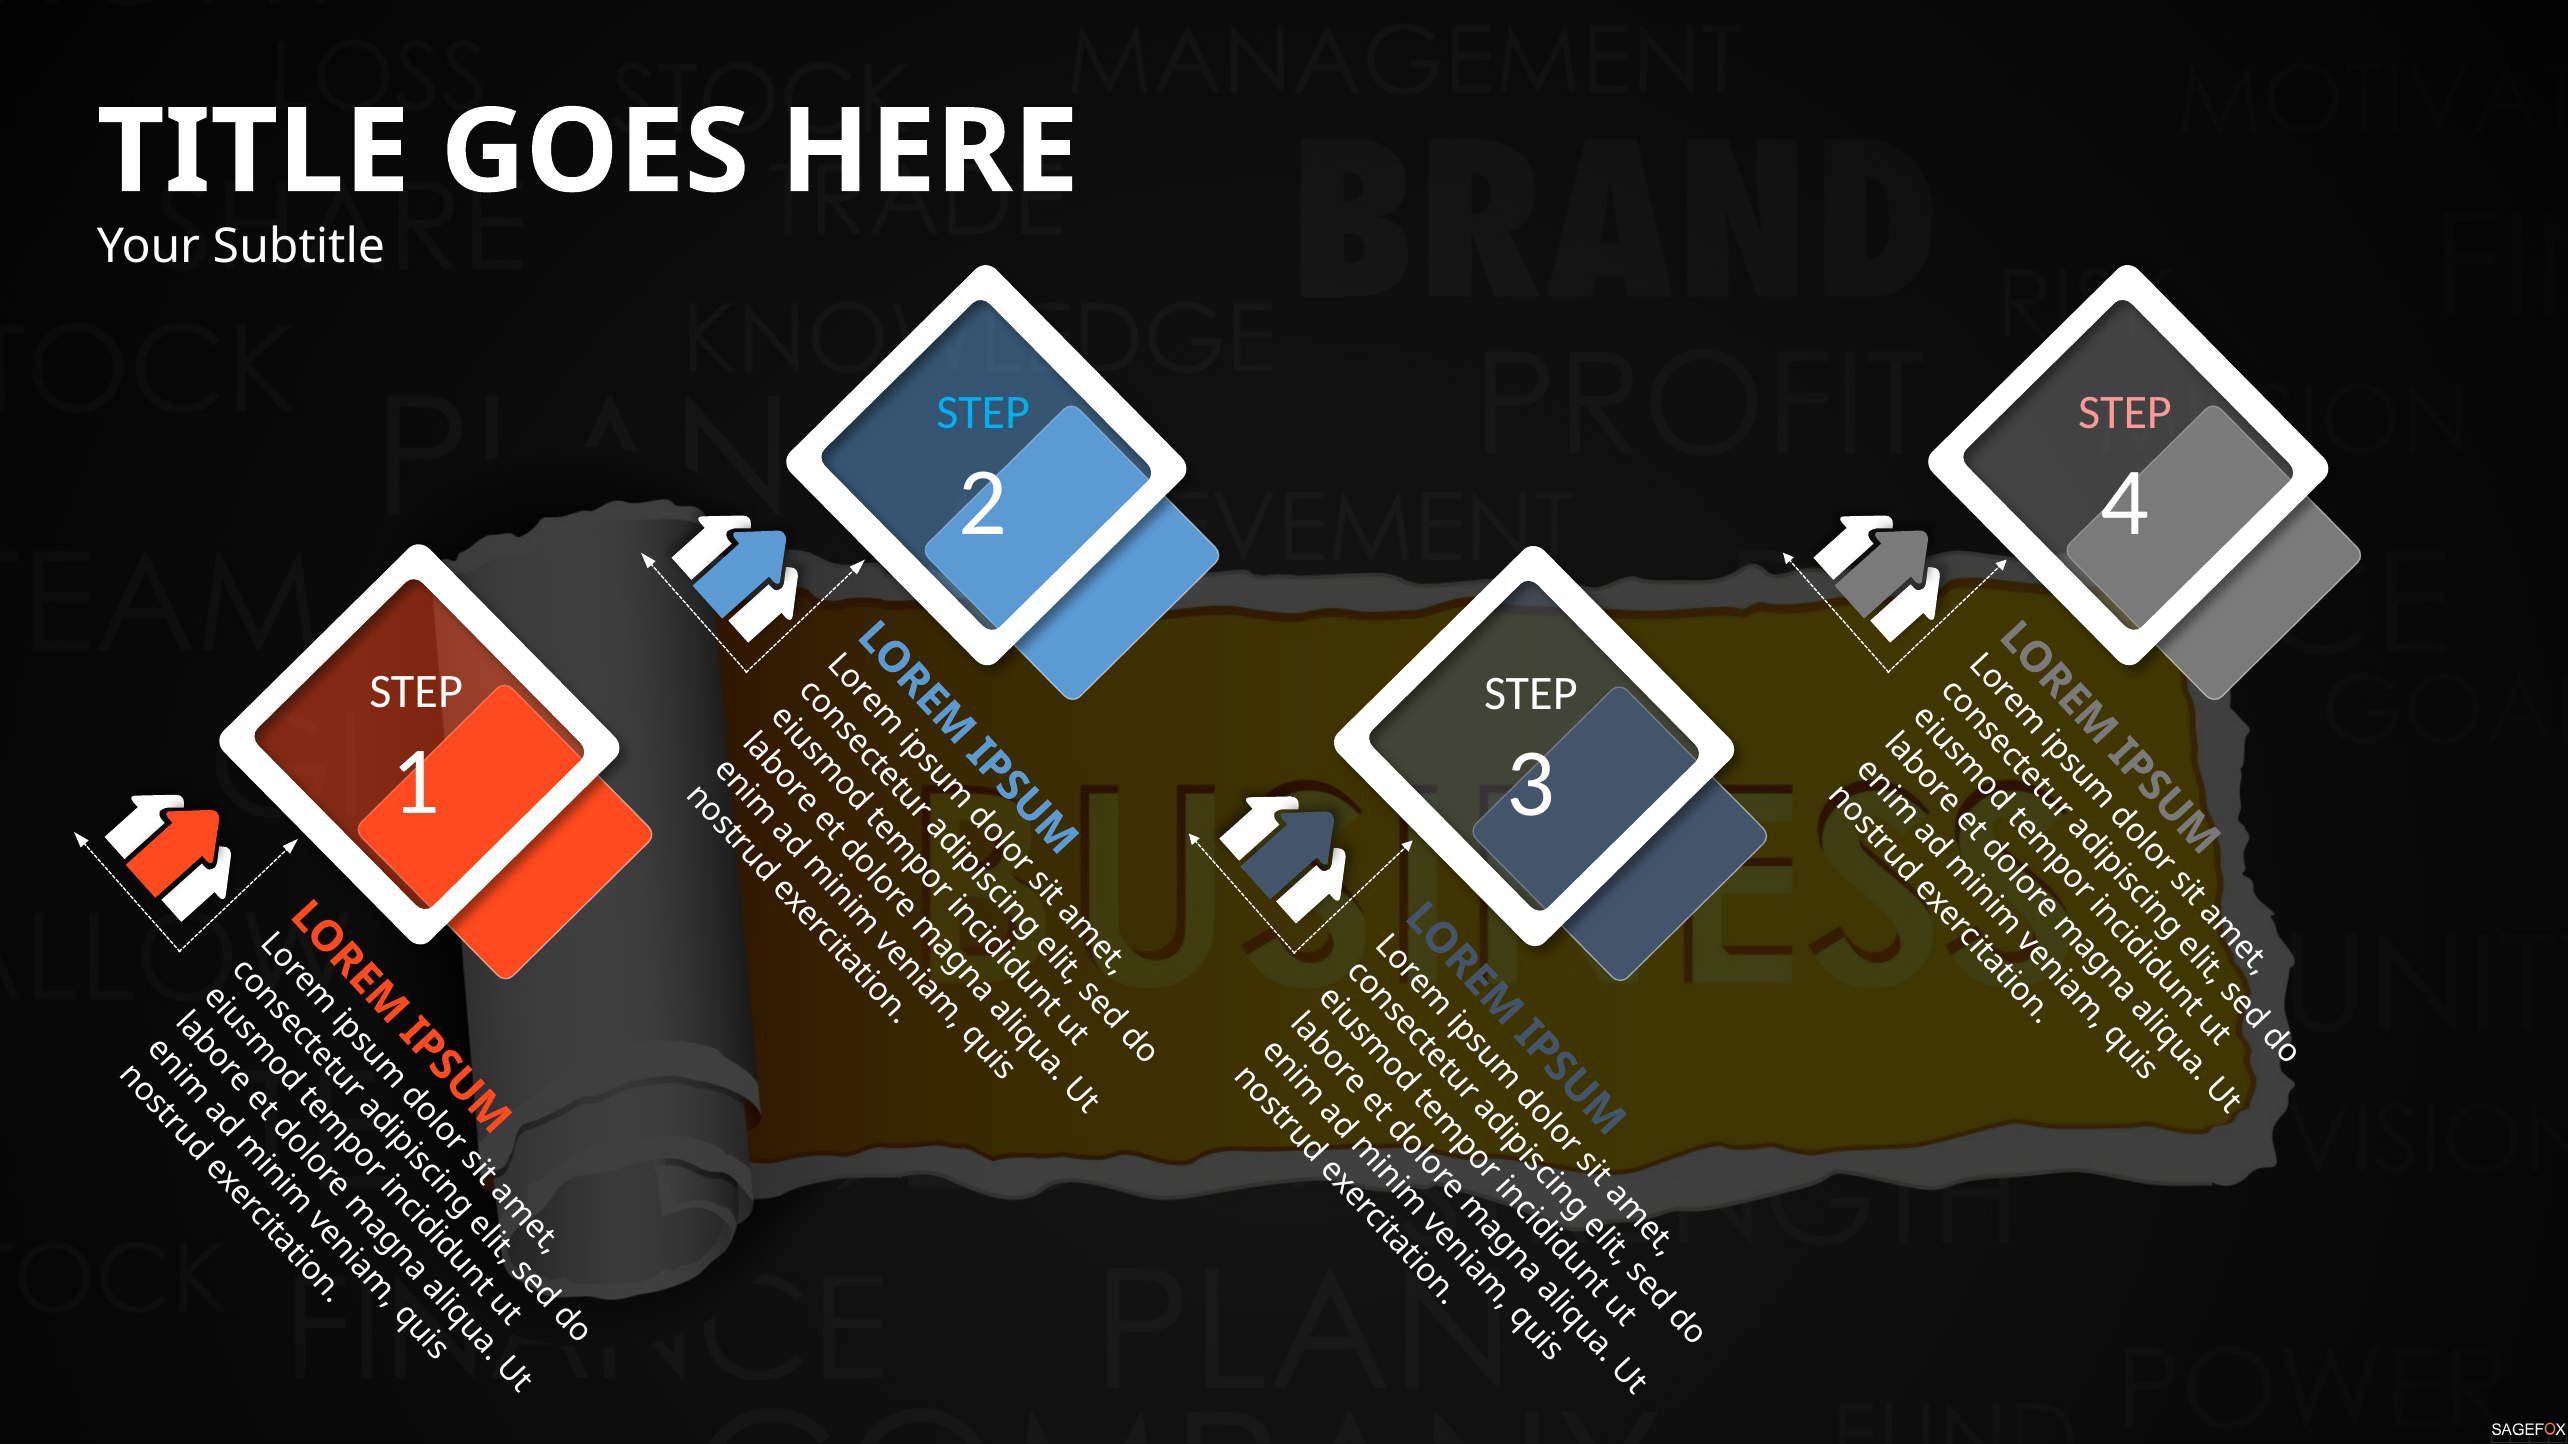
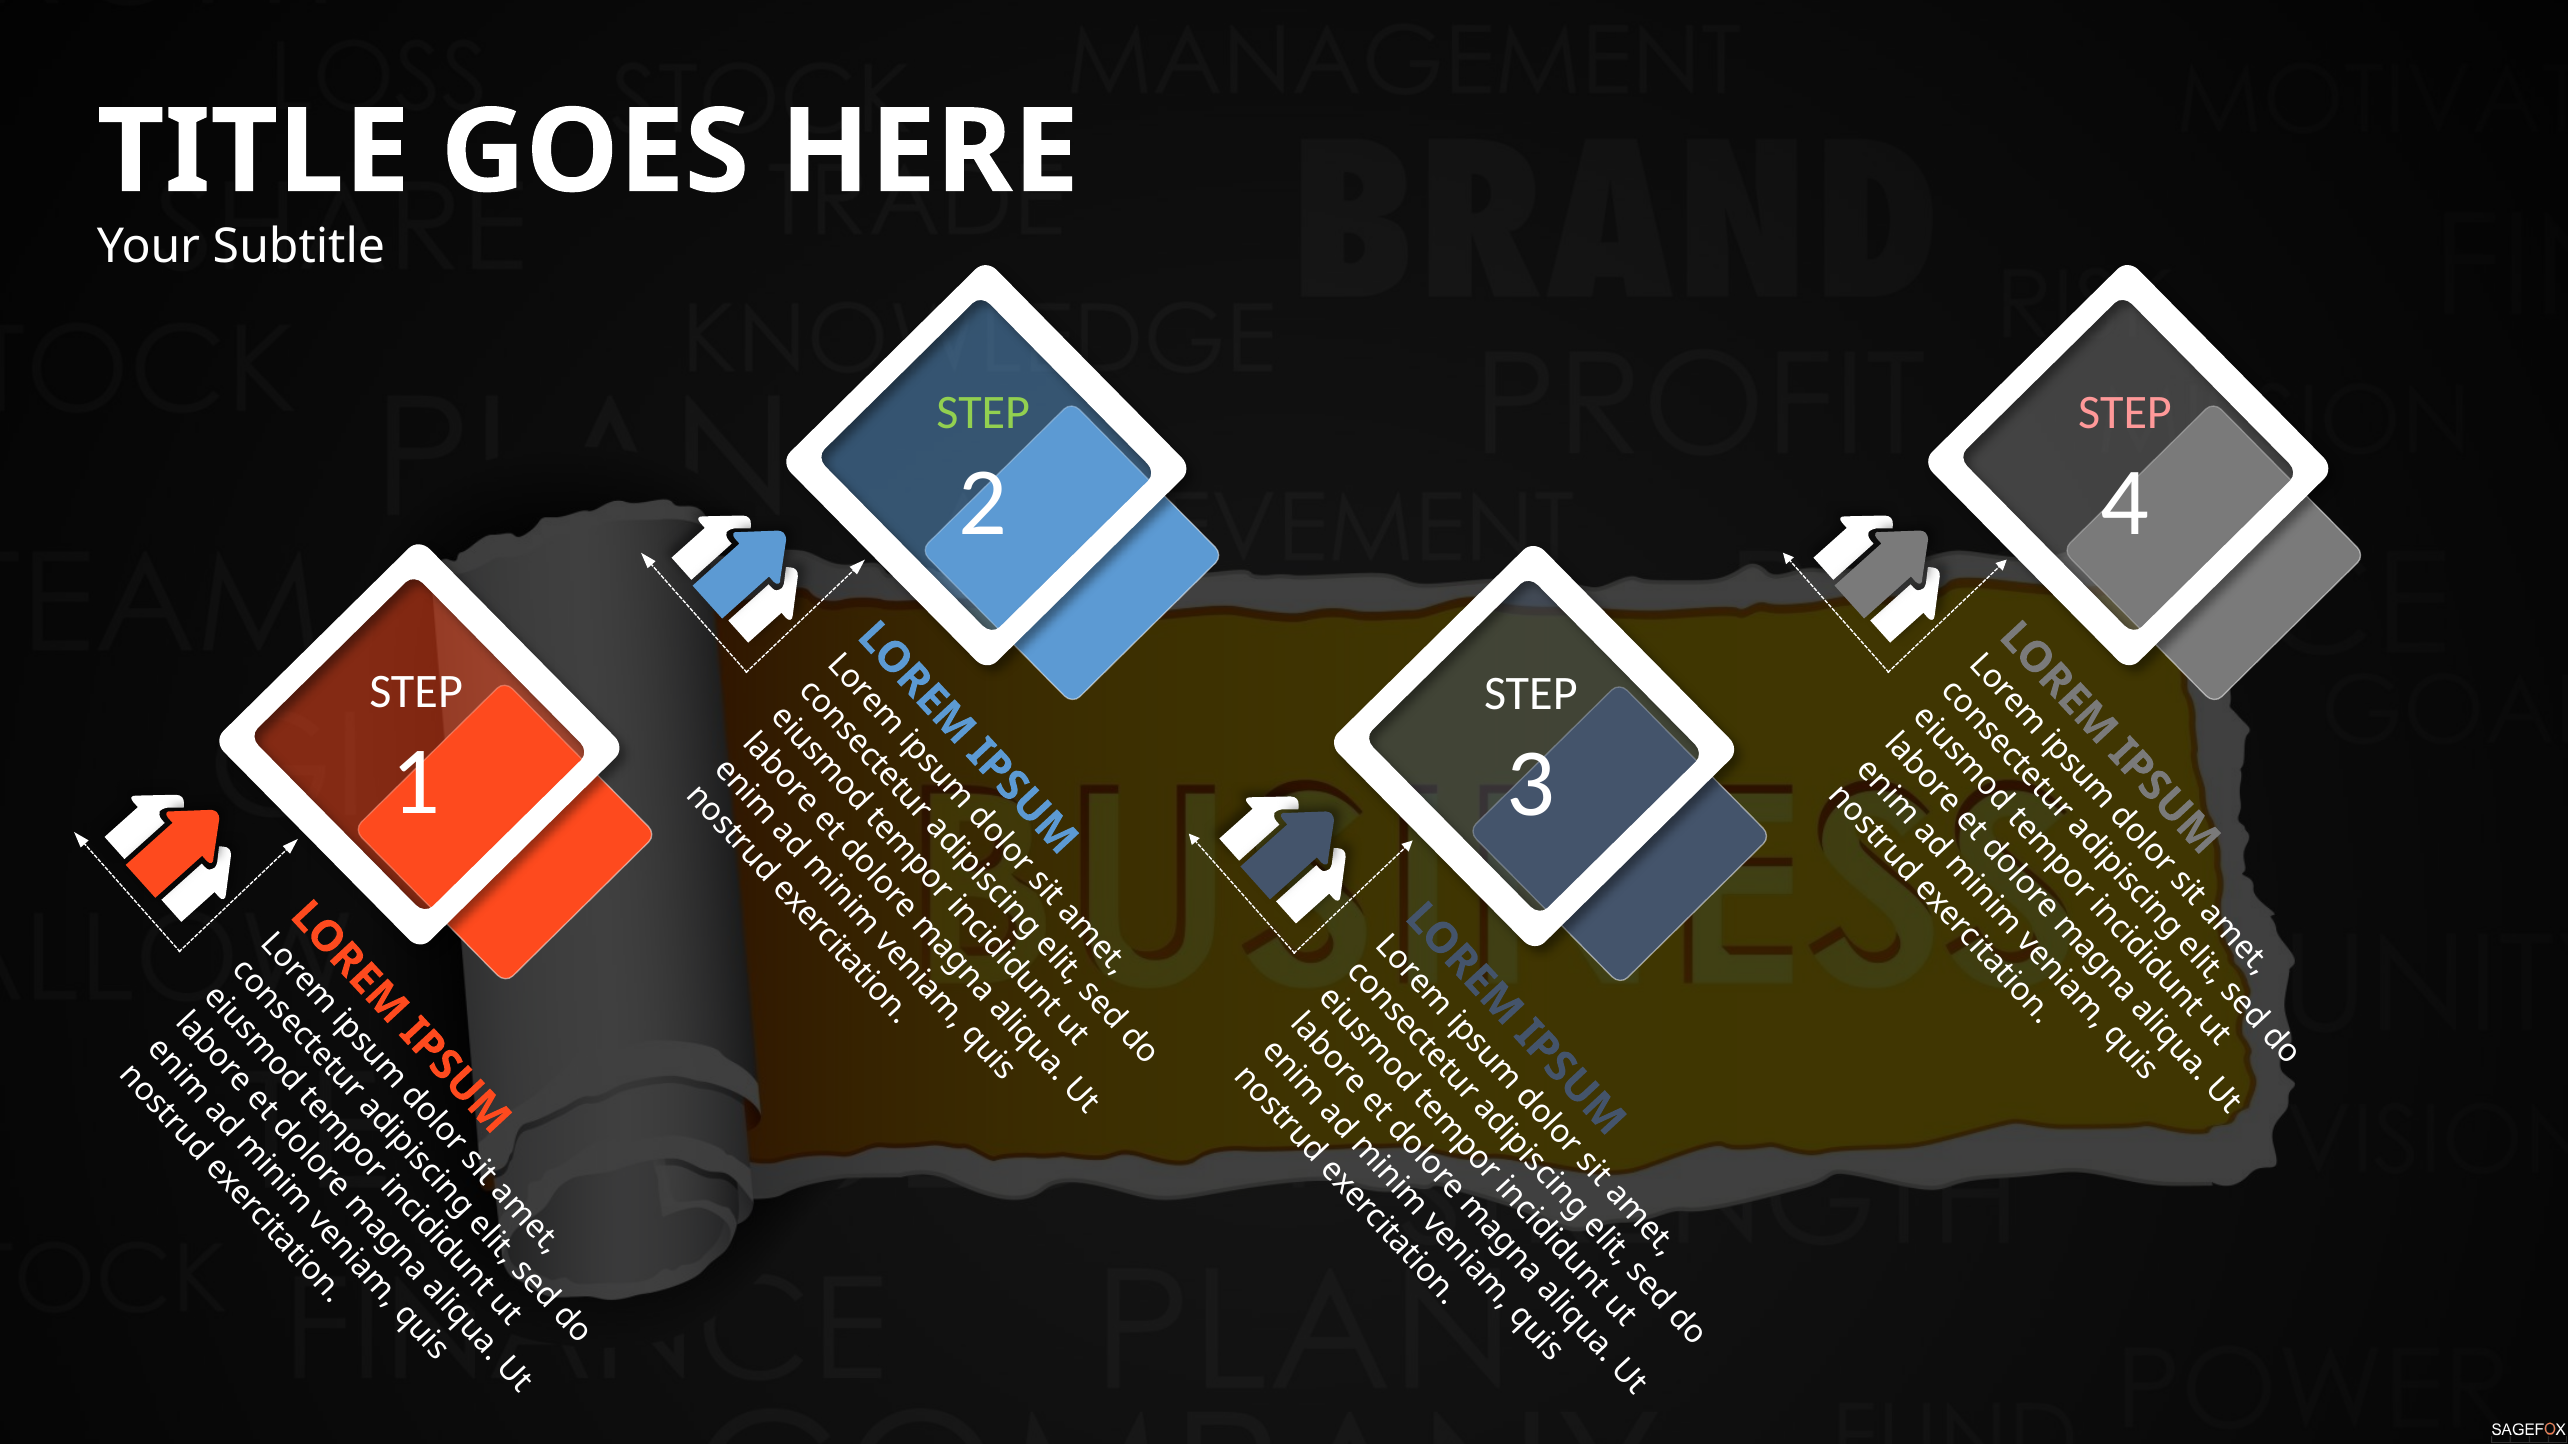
STEP colour: light blue -> light green (983, 413)
